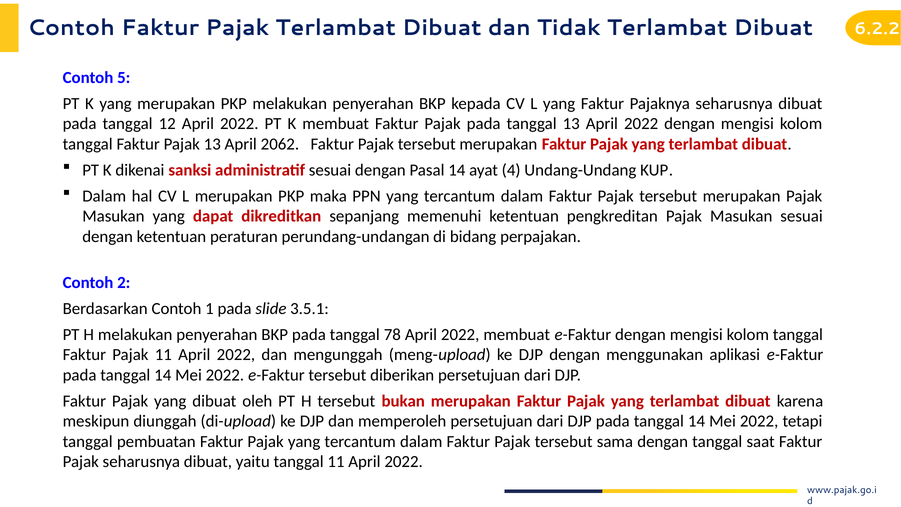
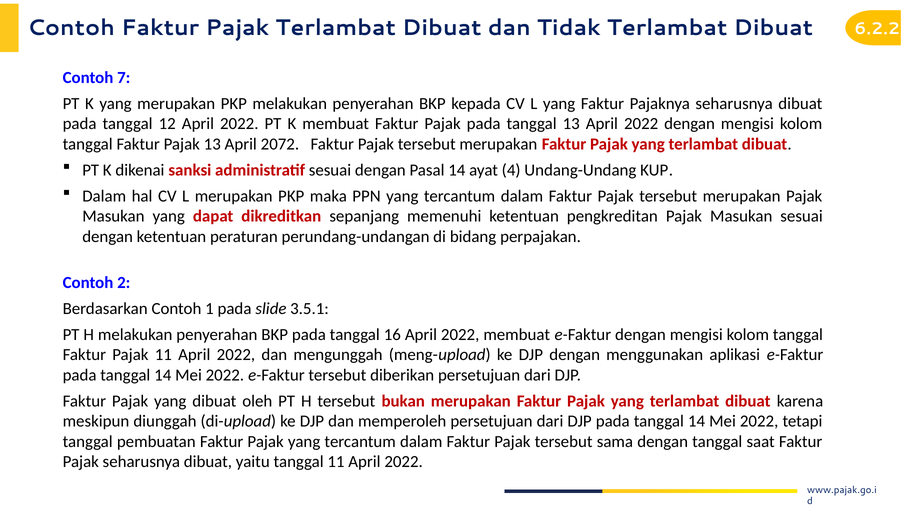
5: 5 -> 7 (124, 78)
2062: 2062 -> 2072 (280, 144)
78: 78 -> 16 (392, 334)
